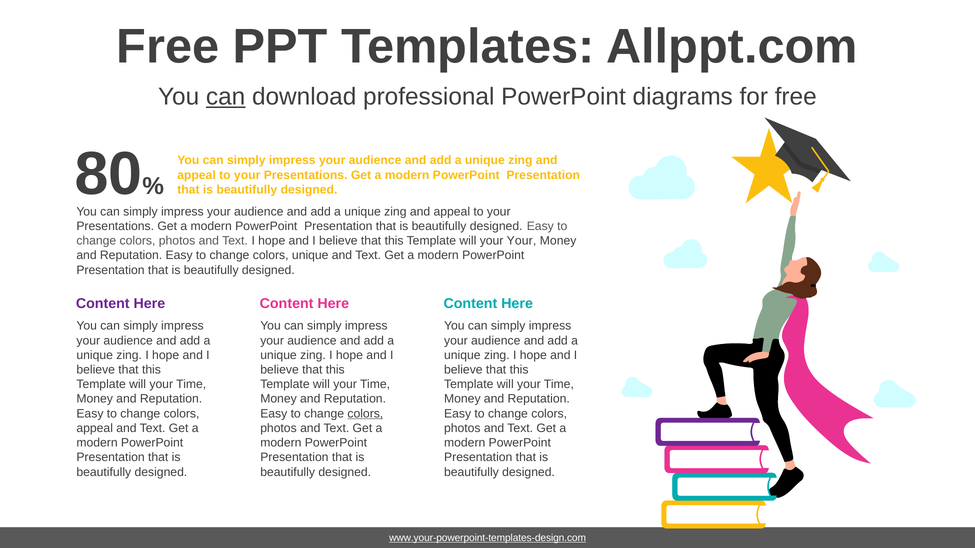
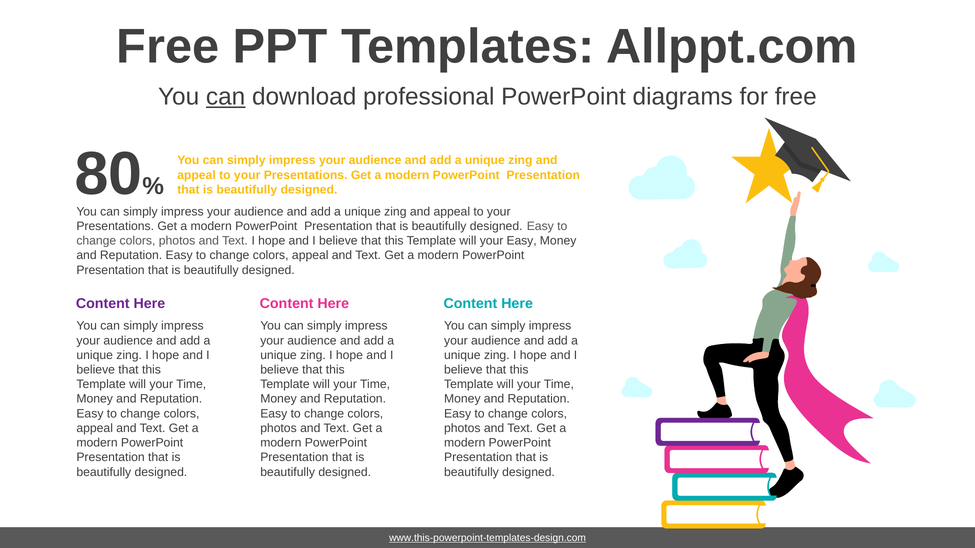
your Your: Your -> Easy (522, 241)
unique: unique -> appeal (310, 256)
colors underline: present -> none (365, 414)
www.your-powerpoint-templates-design.com: www.your-powerpoint-templates-design.com -> www.this-powerpoint-templates-design.com (488, 538)
